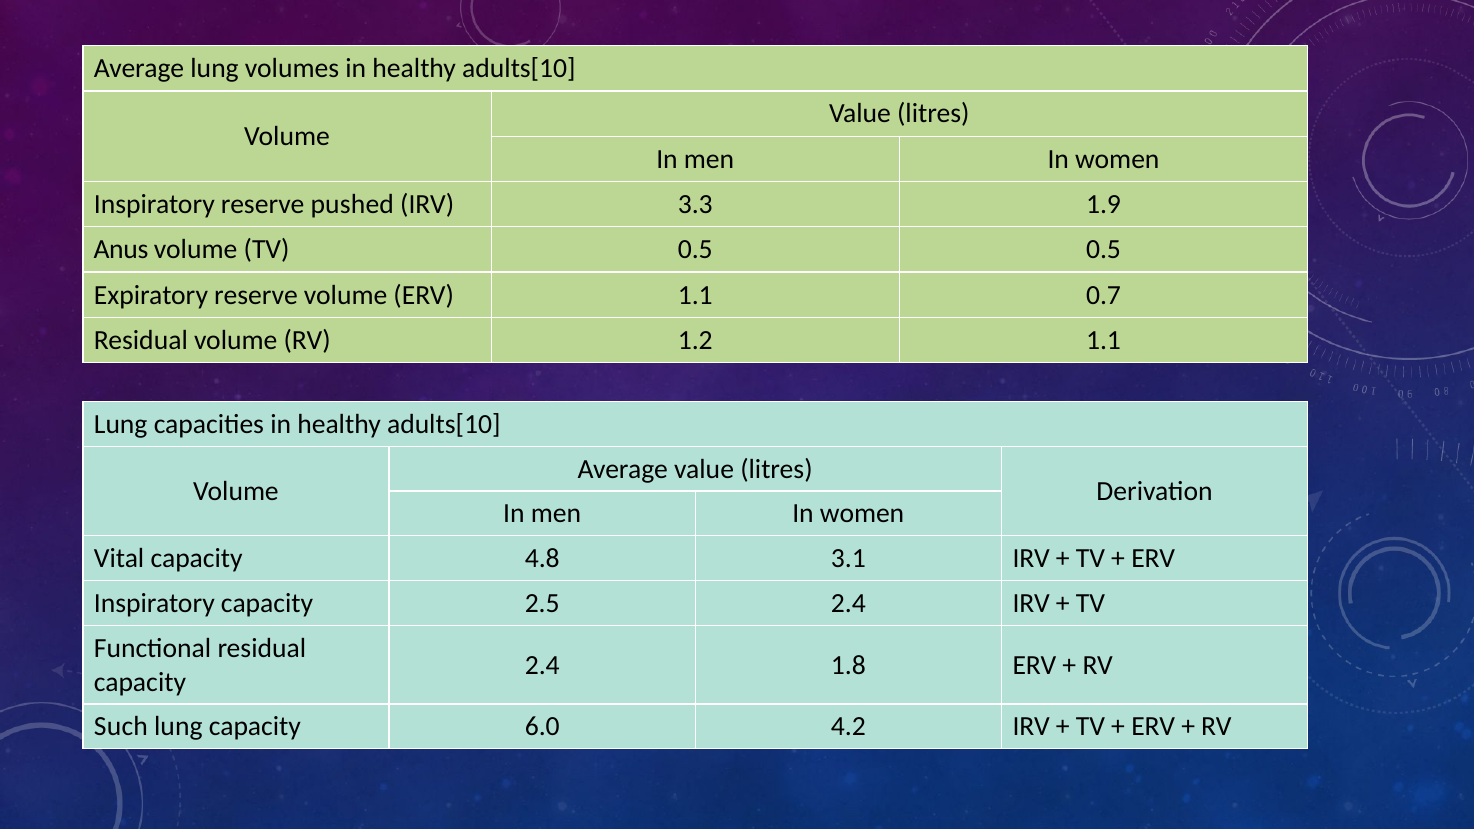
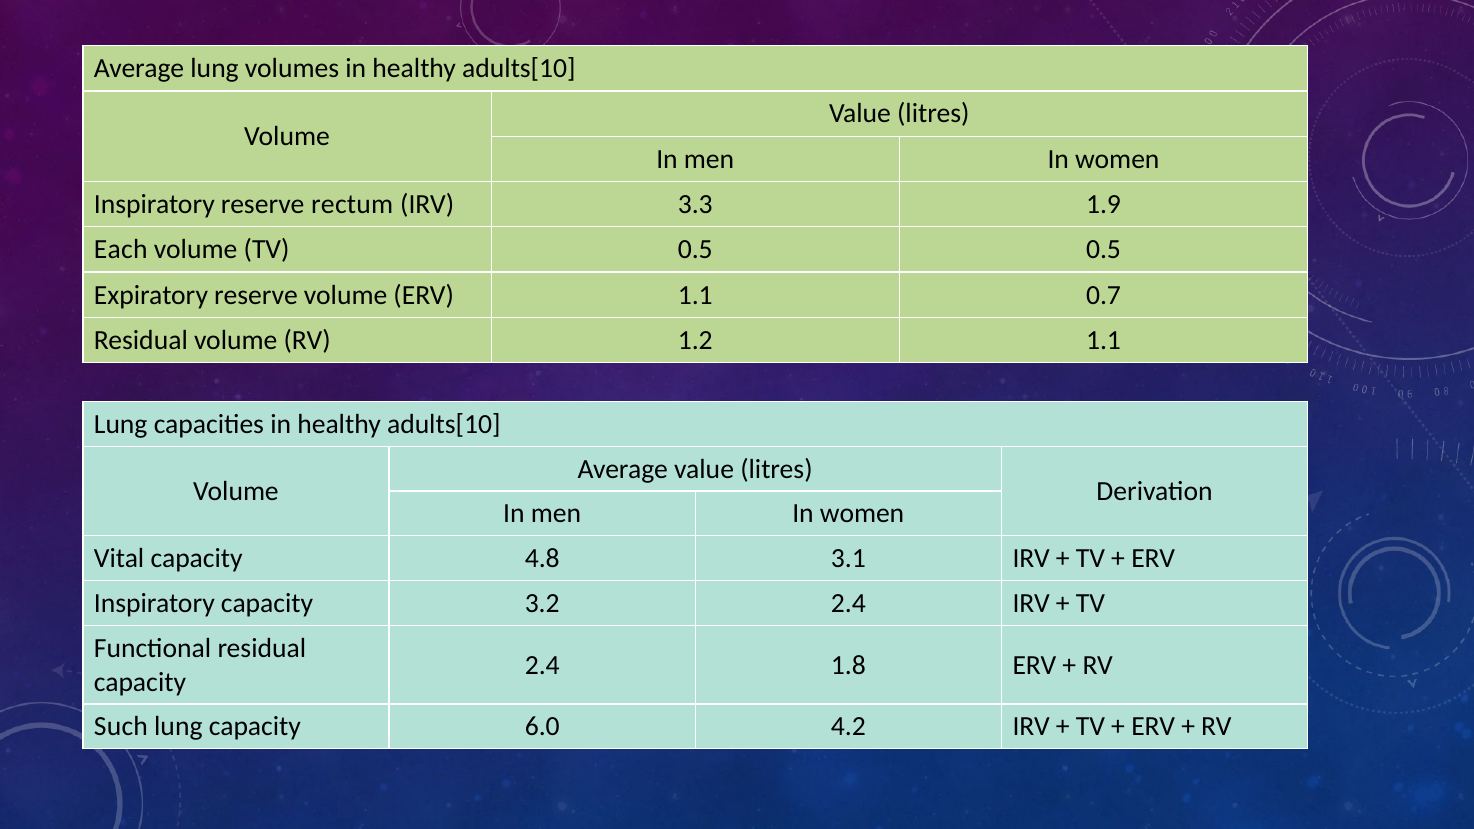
pushed: pushed -> rectum (352, 204)
Anus: Anus -> Each (121, 250)
2.5: 2.5 -> 3.2 (542, 603)
